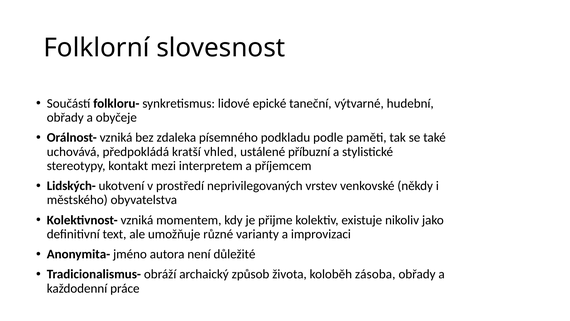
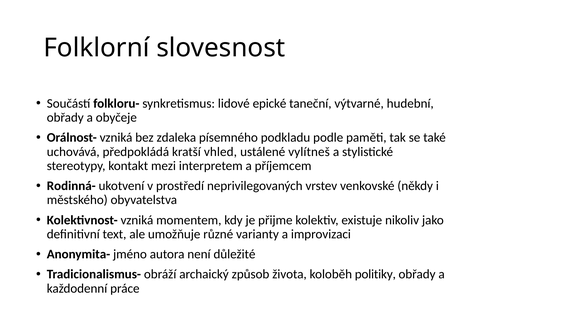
příbuzní: příbuzní -> vylítneš (309, 152)
Lidských-: Lidských- -> Rodinná- (71, 186)
zásoba: zásoba -> politiky (375, 274)
